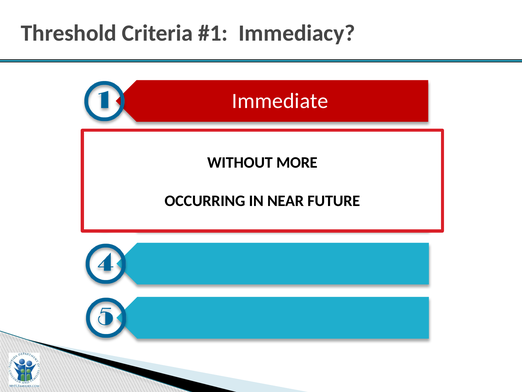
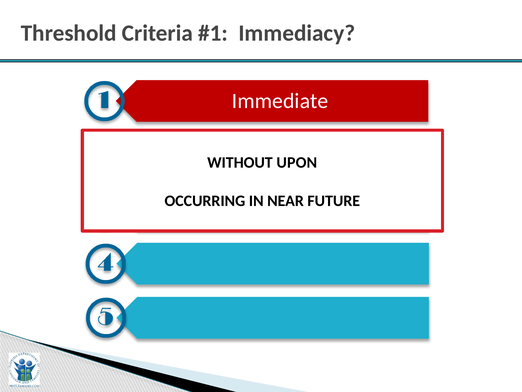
MORE: MORE -> UPON (297, 162)
